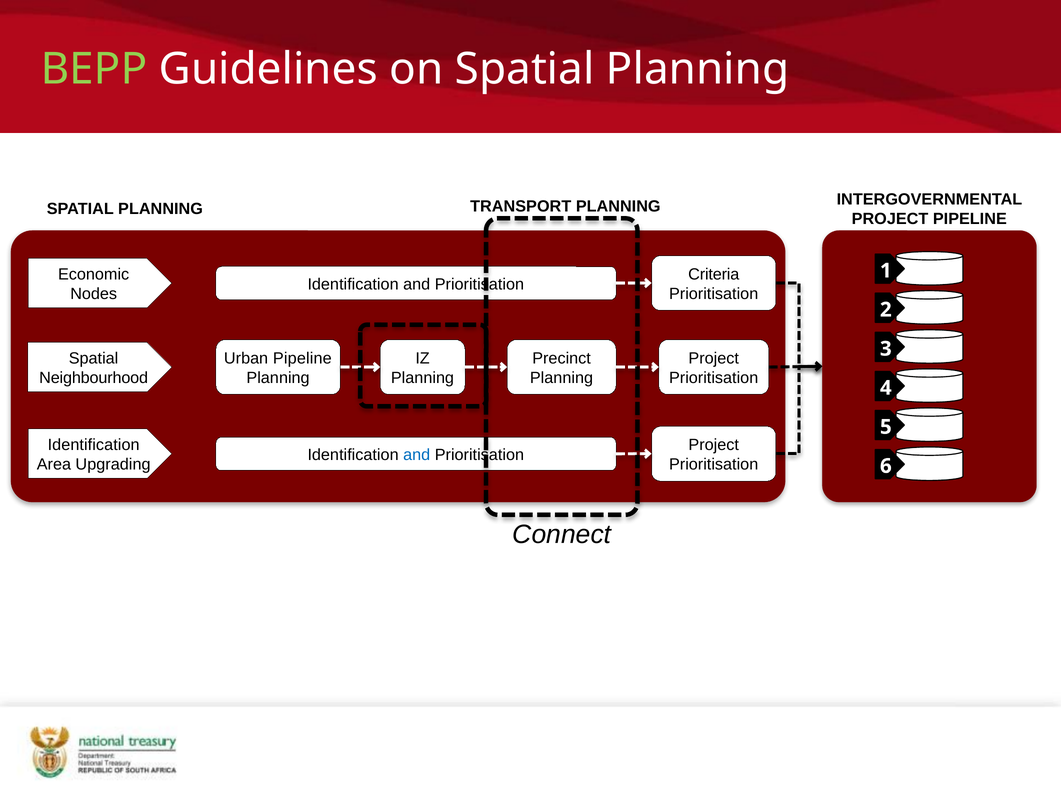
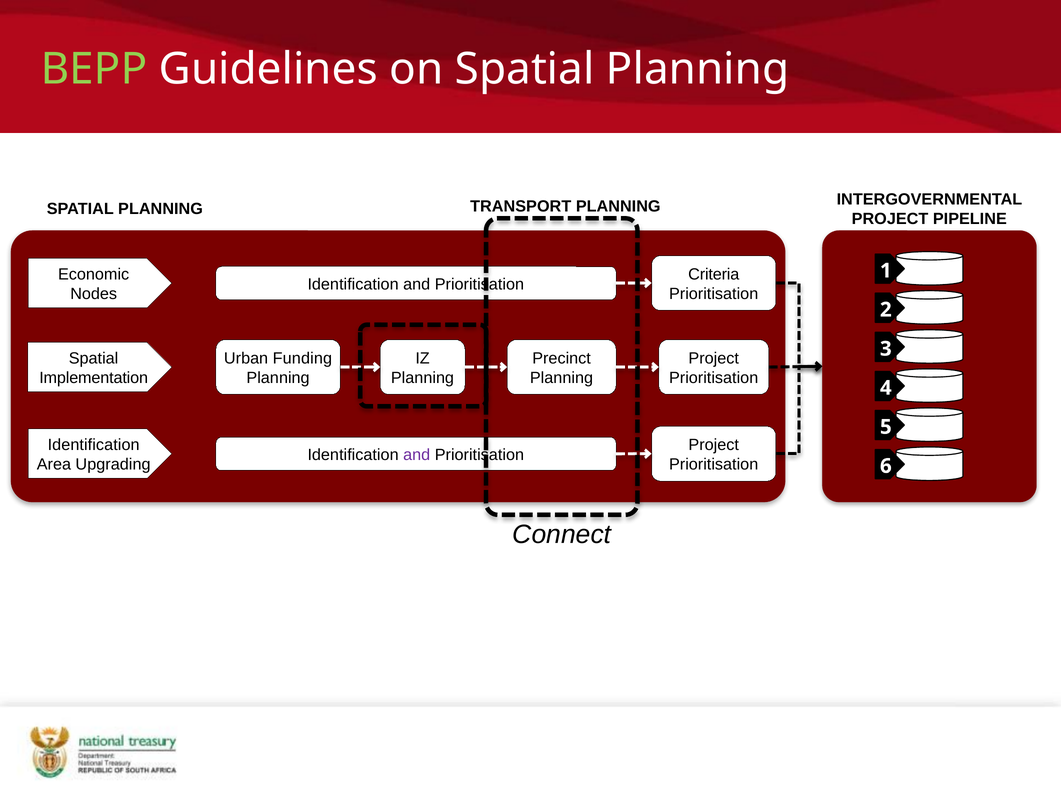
Urban Pipeline: Pipeline -> Funding (302, 358)
Neighbourhood: Neighbourhood -> Implementation (94, 378)
and colour: blue -> purple (417, 455)
